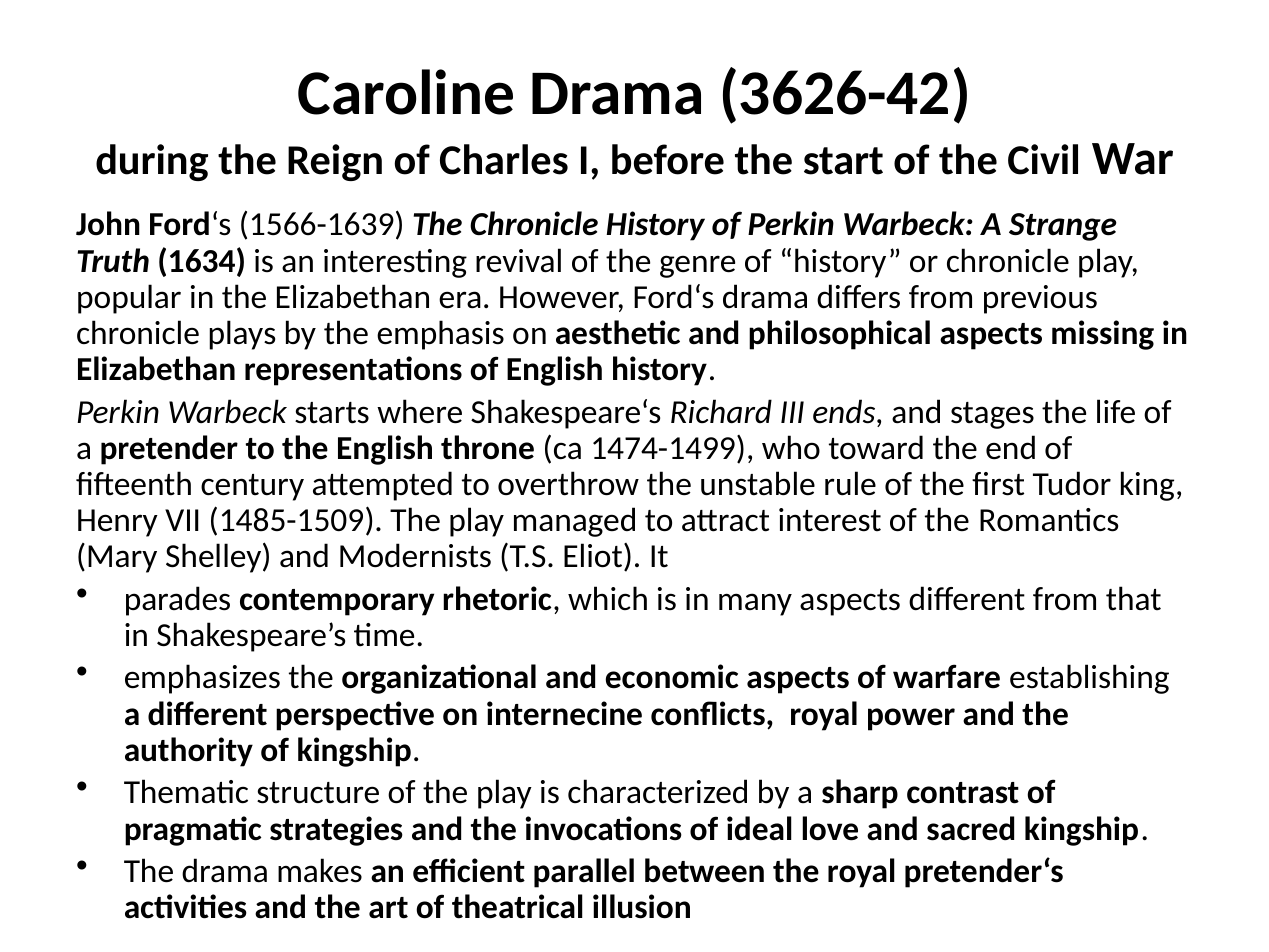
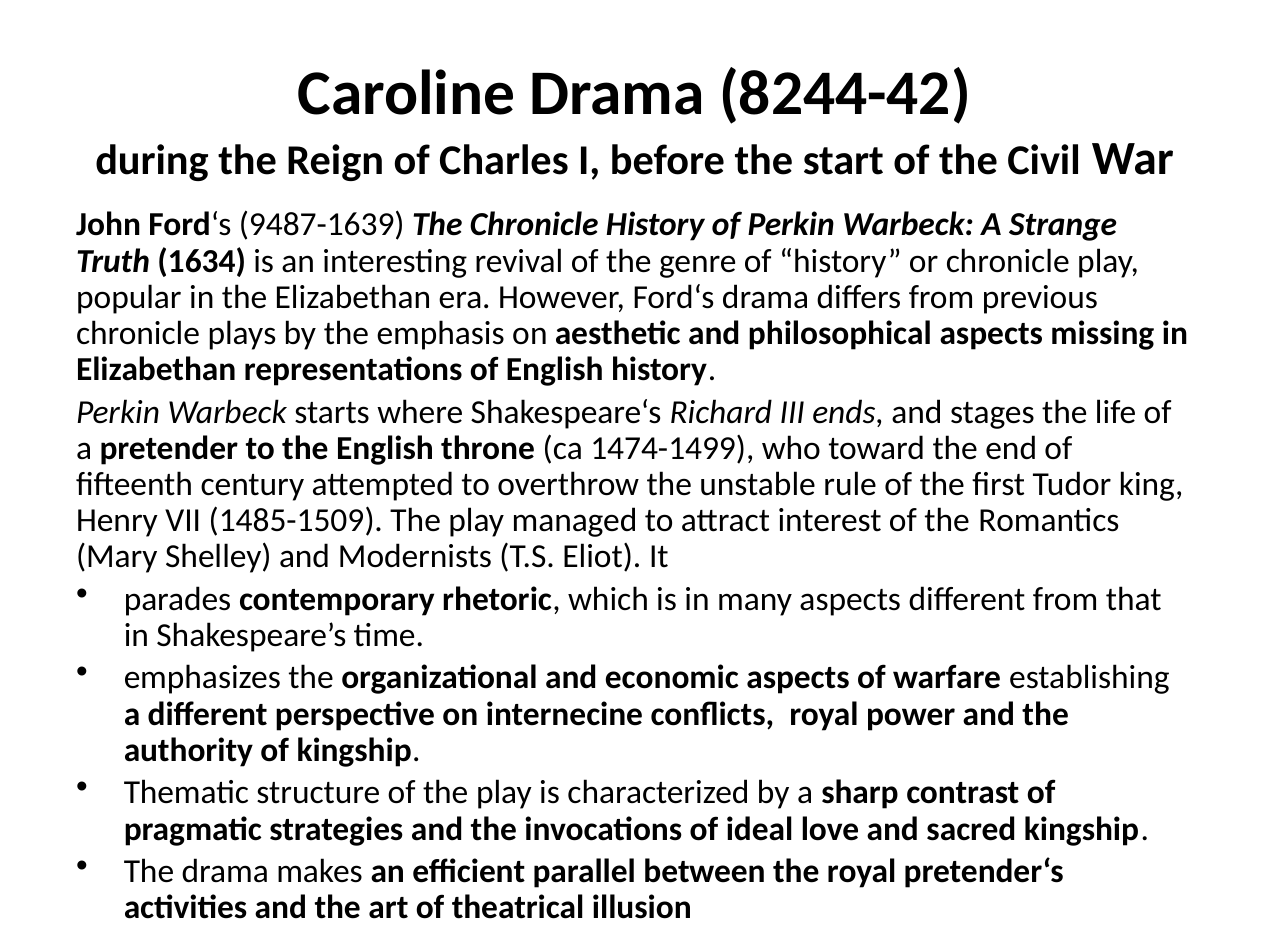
3626-42: 3626-42 -> 8244-42 (845, 93)
1566-1639: 1566-1639 -> 9487-1639 (322, 225)
